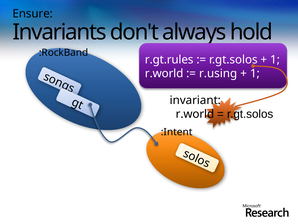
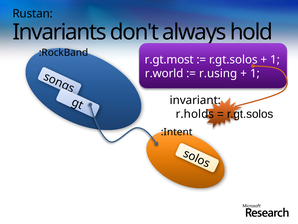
Ensure: Ensure -> Rustan (33, 14)
r.gt.rules: r.gt.rules -> r.gt.most (169, 59)
r.world: r.world -> r.holds (195, 114)
